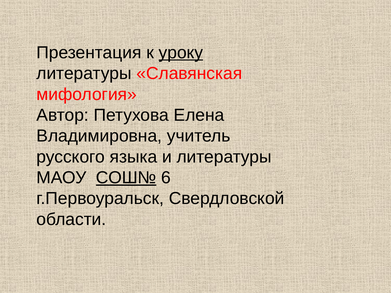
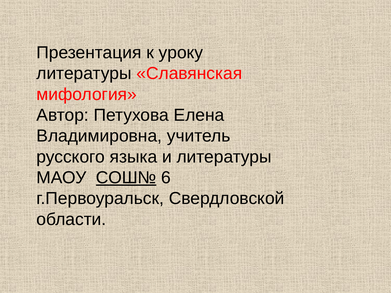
уроку underline: present -> none (181, 53)
